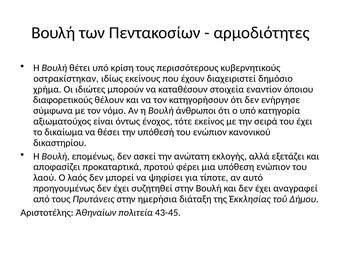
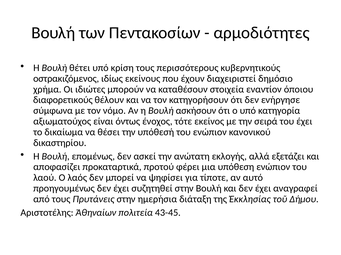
οστρακίστηκαν: οστρακίστηκαν -> οστρακιζόμενος (66, 79)
άνθρωποι: άνθρωποι -> ασκήσουν (196, 111)
